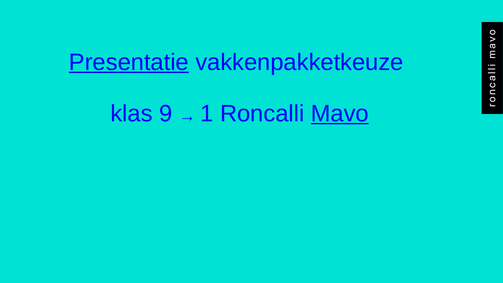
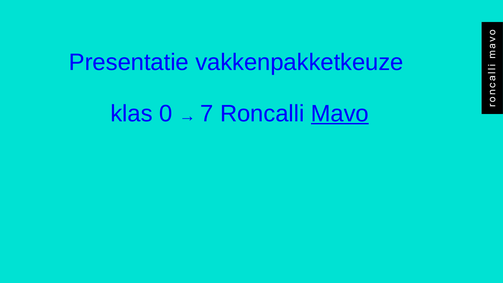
Presentatie underline: present -> none (129, 62)
9: 9 -> 0 (166, 113)
1: 1 -> 7 (207, 113)
